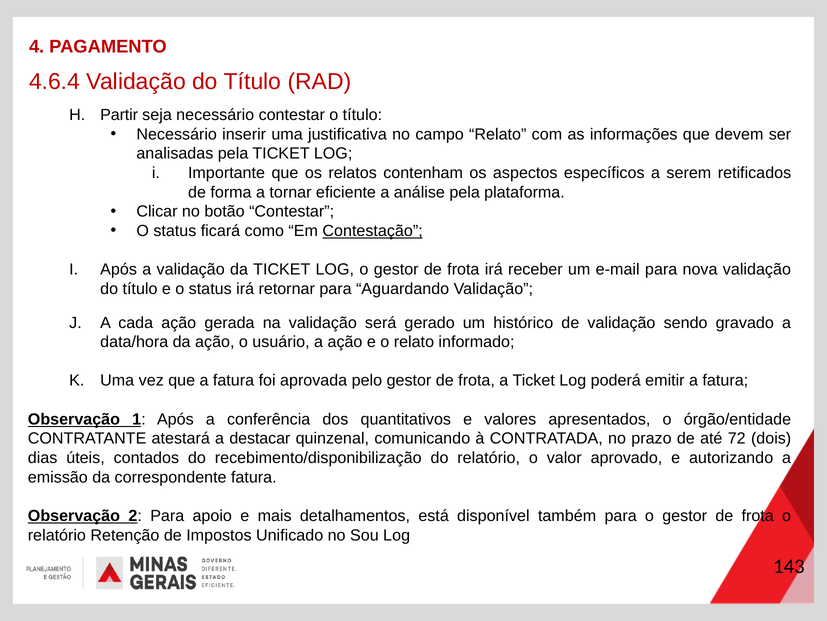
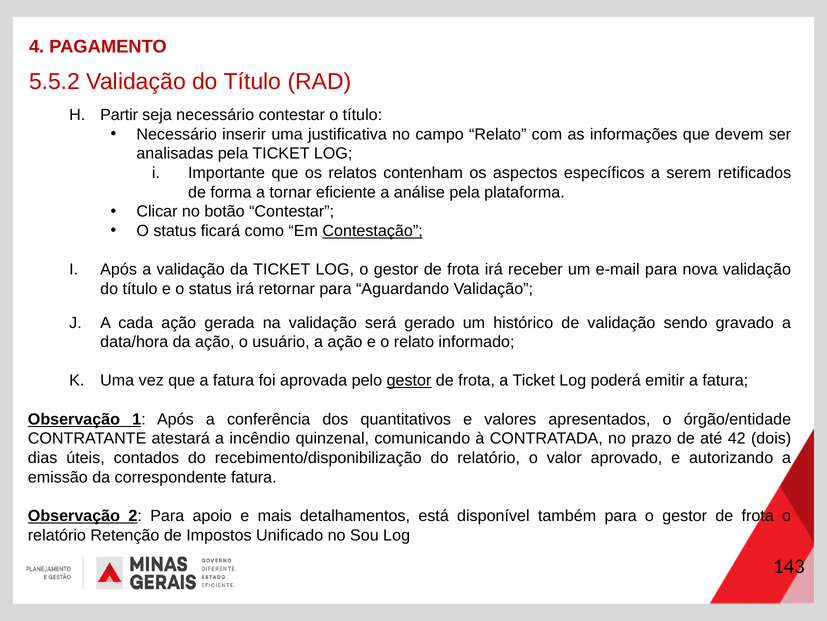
4.6.4: 4.6.4 -> 5.5.2 (55, 82)
gestor underline: none -> present (409, 380)
destacar: destacar -> incêndio (260, 438)
72: 72 -> 42 (737, 438)
